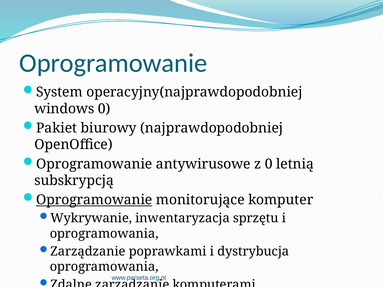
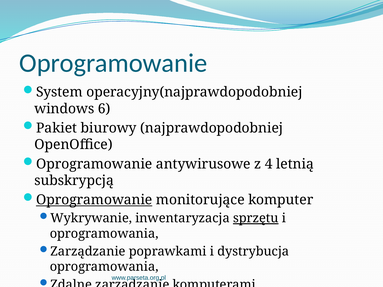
windows 0: 0 -> 6 (104, 109)
z 0: 0 -> 4 (269, 164)
sprzętu underline: none -> present (256, 218)
